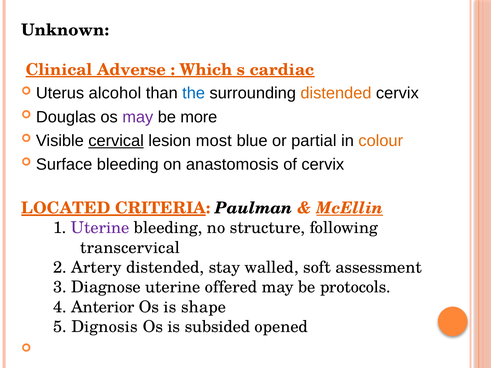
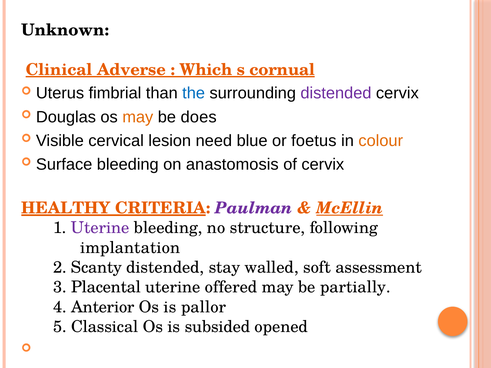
cardiac: cardiac -> cornual (282, 70)
alcohol: alcohol -> fimbrial (115, 93)
distended colour: orange -> purple (336, 93)
may colour: purple -> orange (138, 117)
more: more -> does (199, 117)
cervical underline: present -> none (116, 141)
most: most -> need (214, 141)
partial: partial -> foetus (314, 141)
LOCATED: LOCATED -> HEALTHY (66, 208)
Paulman colour: black -> purple (254, 208)
transcervical: transcervical -> implantation (130, 248)
Artery: Artery -> Scanty (96, 268)
Diagnose: Diagnose -> Placental (106, 287)
protocols: protocols -> partially (355, 287)
shape: shape -> pallor (204, 307)
Dignosis: Dignosis -> Classical (105, 327)
